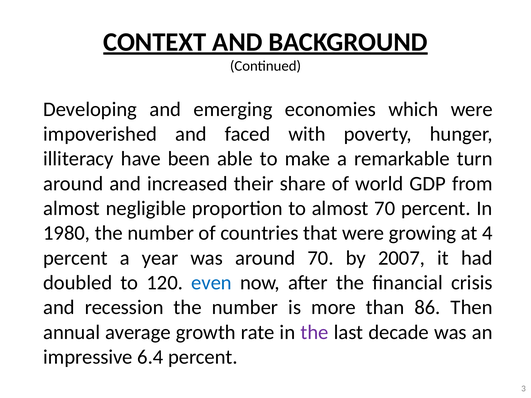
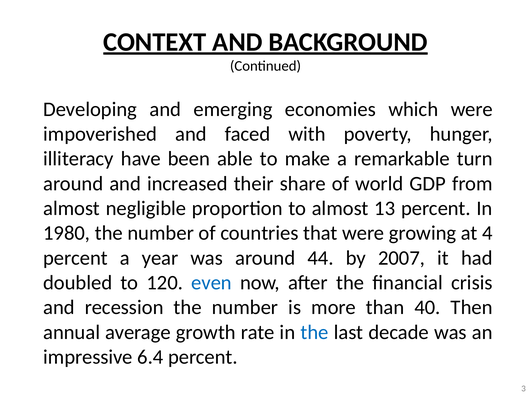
almost 70: 70 -> 13 (385, 209)
around 70: 70 -> 44 (321, 258)
86: 86 -> 40 (427, 308)
the colour: purple -> blue (315, 333)
